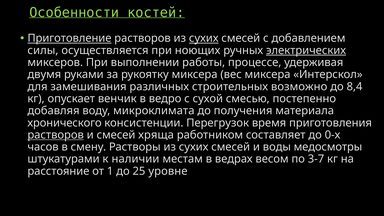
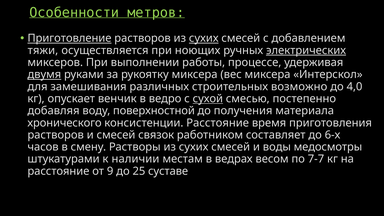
костей: костей -> метров (156, 13)
силы: силы -> тяжи (43, 50)
двумя underline: none -> present (44, 75)
8,4: 8,4 -> 4,0 (354, 87)
сухой underline: none -> present (208, 99)
микроклимата: микроклимата -> поверхностной (154, 111)
консистенции Перегрузок: Перегрузок -> Расстояние (218, 123)
растворов underline: present -> none (56, 135)
хряща: хряща -> связок (156, 135)
0-х: 0-х -> 6-х (333, 135)
3-7: 3-7 -> 7-7 (316, 159)
1: 1 -> 9 (110, 171)
уровне: уровне -> суставе (168, 171)
